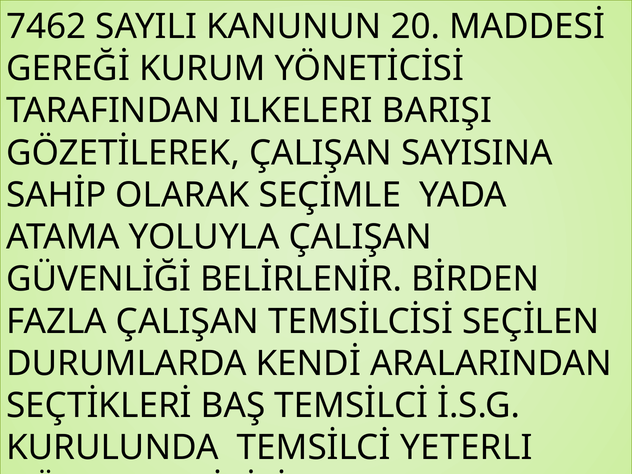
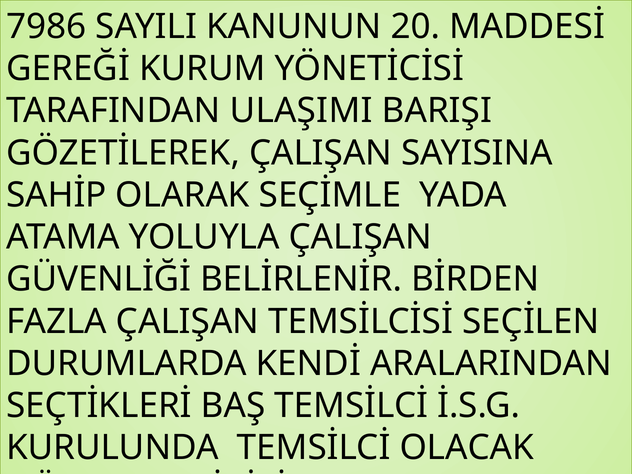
7462: 7462 -> 7986 (46, 27)
ILKELERI: ILKELERI -> ULAŞIMI (301, 111)
YETERLI: YETERLI -> OLACAK (467, 448)
